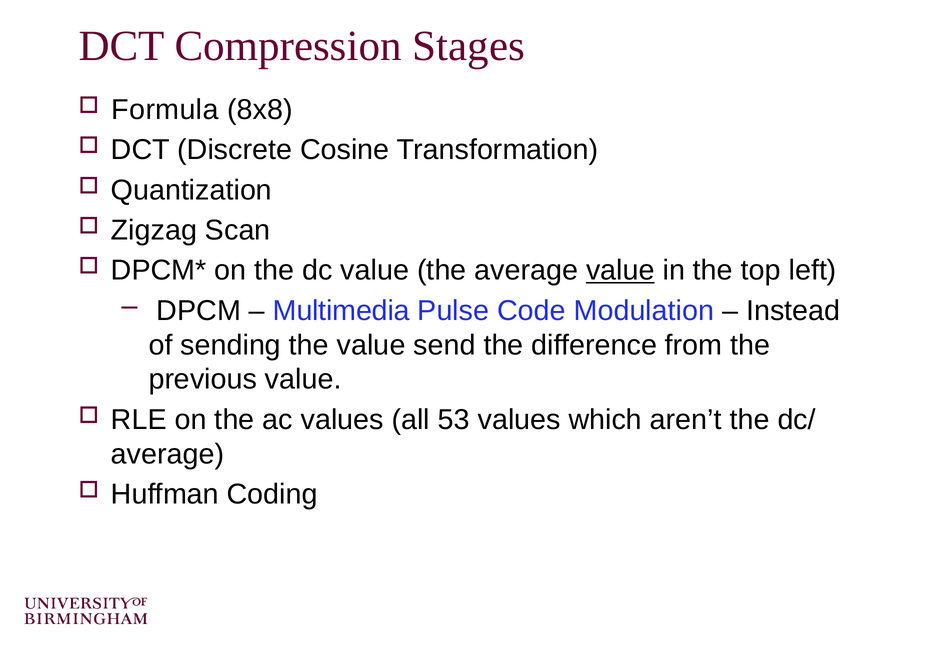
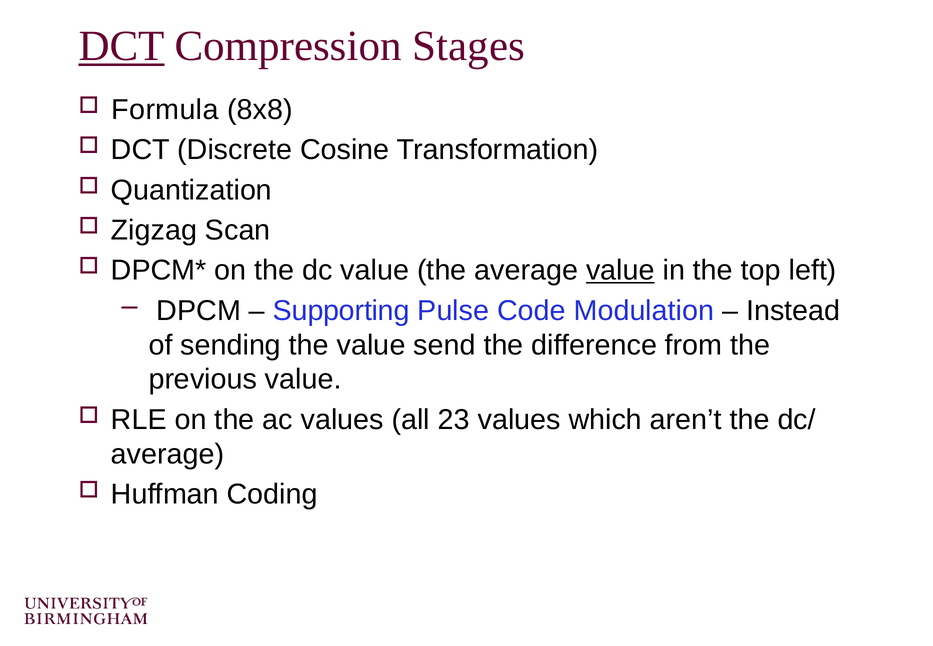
DCT underline: none -> present (122, 46)
Multimedia: Multimedia -> Supporting (341, 311)
53: 53 -> 23 (454, 420)
